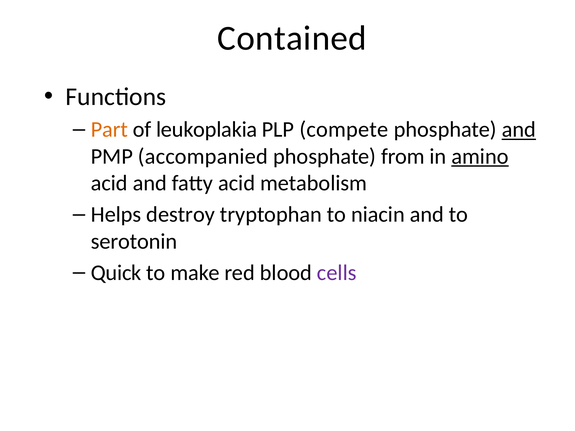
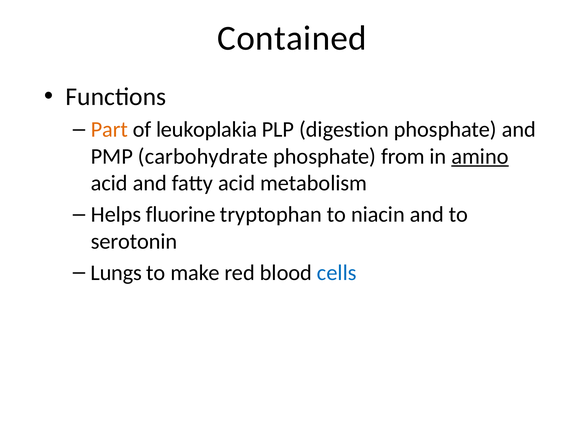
compete: compete -> digestion (344, 130)
and underline: present -> none (519, 130)
accompanied: accompanied -> carbohydrate (203, 157)
destroy: destroy -> fluorine (181, 215)
Quick: Quick -> Lungs (116, 273)
cells colour: purple -> blue (337, 273)
